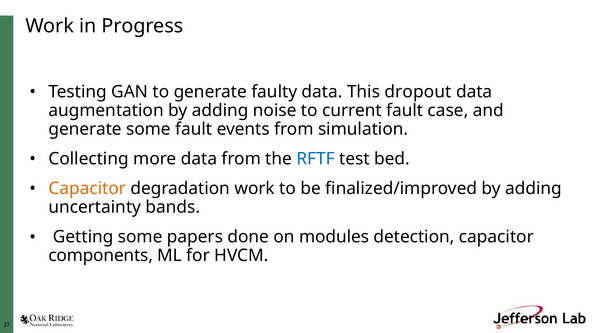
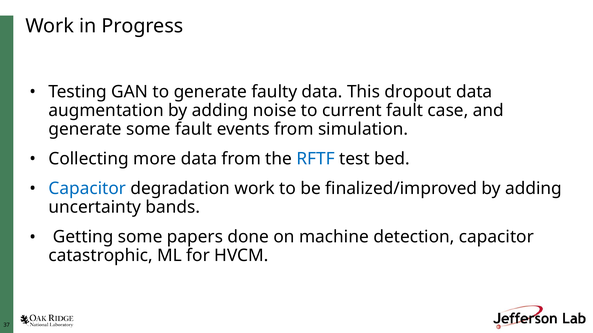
Capacitor colour: orange -> blue (87, 189)
modules: modules -> machine (334, 237)
components: components -> catastrophic (101, 256)
